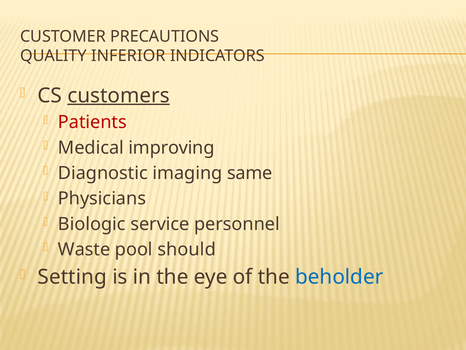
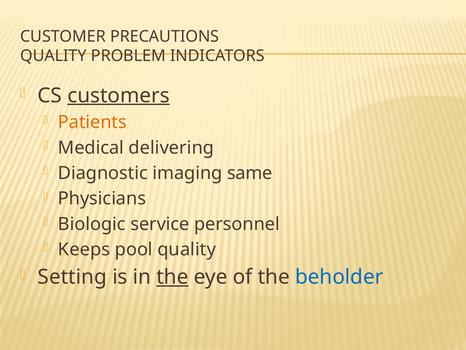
INFERIOR: INFERIOR -> PROBLEM (128, 56)
Patients colour: red -> orange (92, 122)
improving: improving -> delivering (171, 148)
Waste: Waste -> Keeps (84, 249)
pool should: should -> quality (187, 249)
the underline: none -> present (172, 277)
